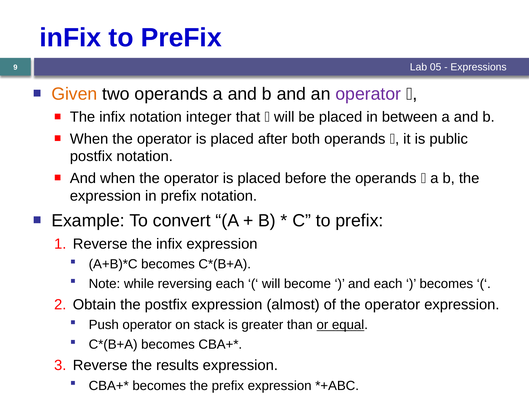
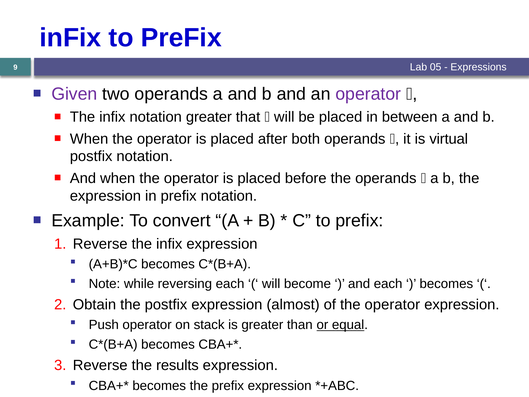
Given colour: orange -> purple (74, 94)
notation integer: integer -> greater (209, 117)
public: public -> virtual (449, 139)
